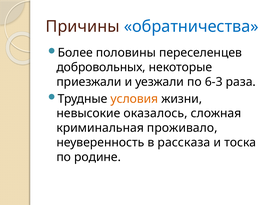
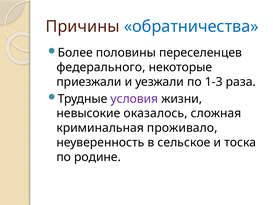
добровольных: добровольных -> федерального (101, 67)
6-3: 6-3 -> 1-3 (214, 82)
условия colour: orange -> purple (134, 99)
рассказа: рассказа -> сельское (184, 142)
